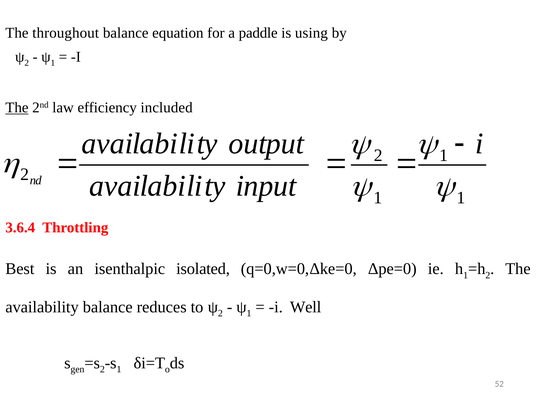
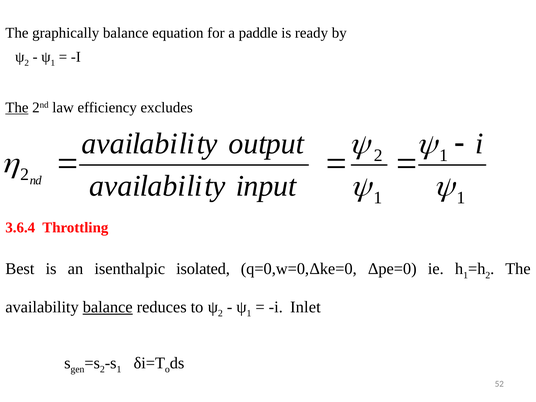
throughout: throughout -> graphically (66, 33)
using: using -> ready (311, 33)
included: included -> excludes (167, 108)
balance underline: none -> present (108, 307)
Well: Well -> Inlet (305, 307)
